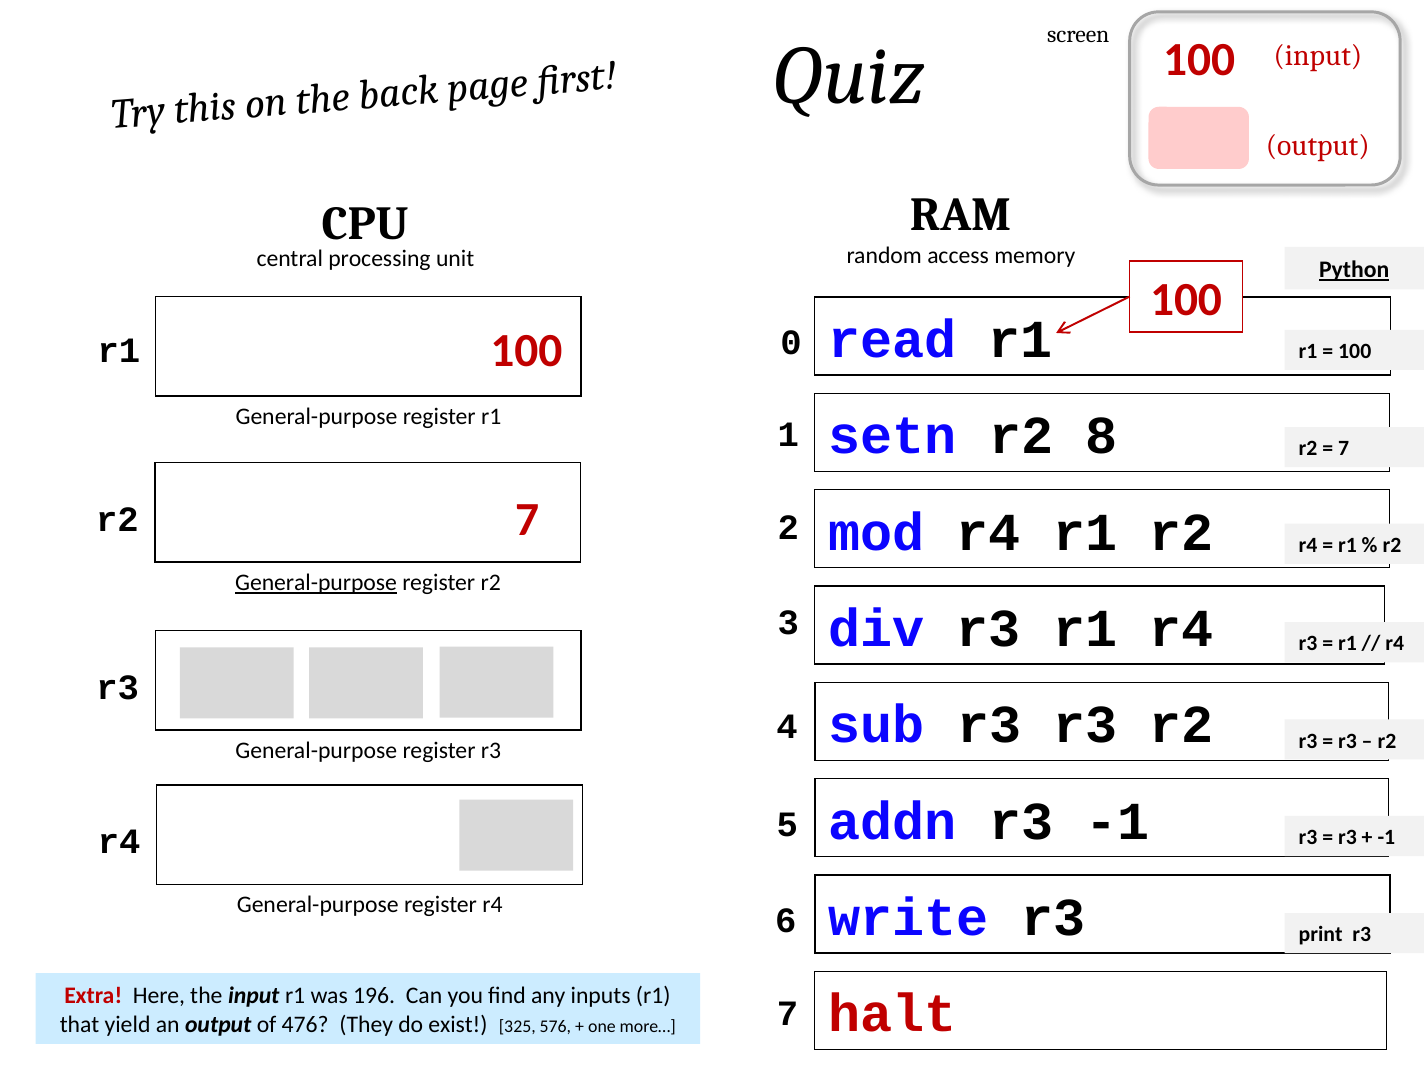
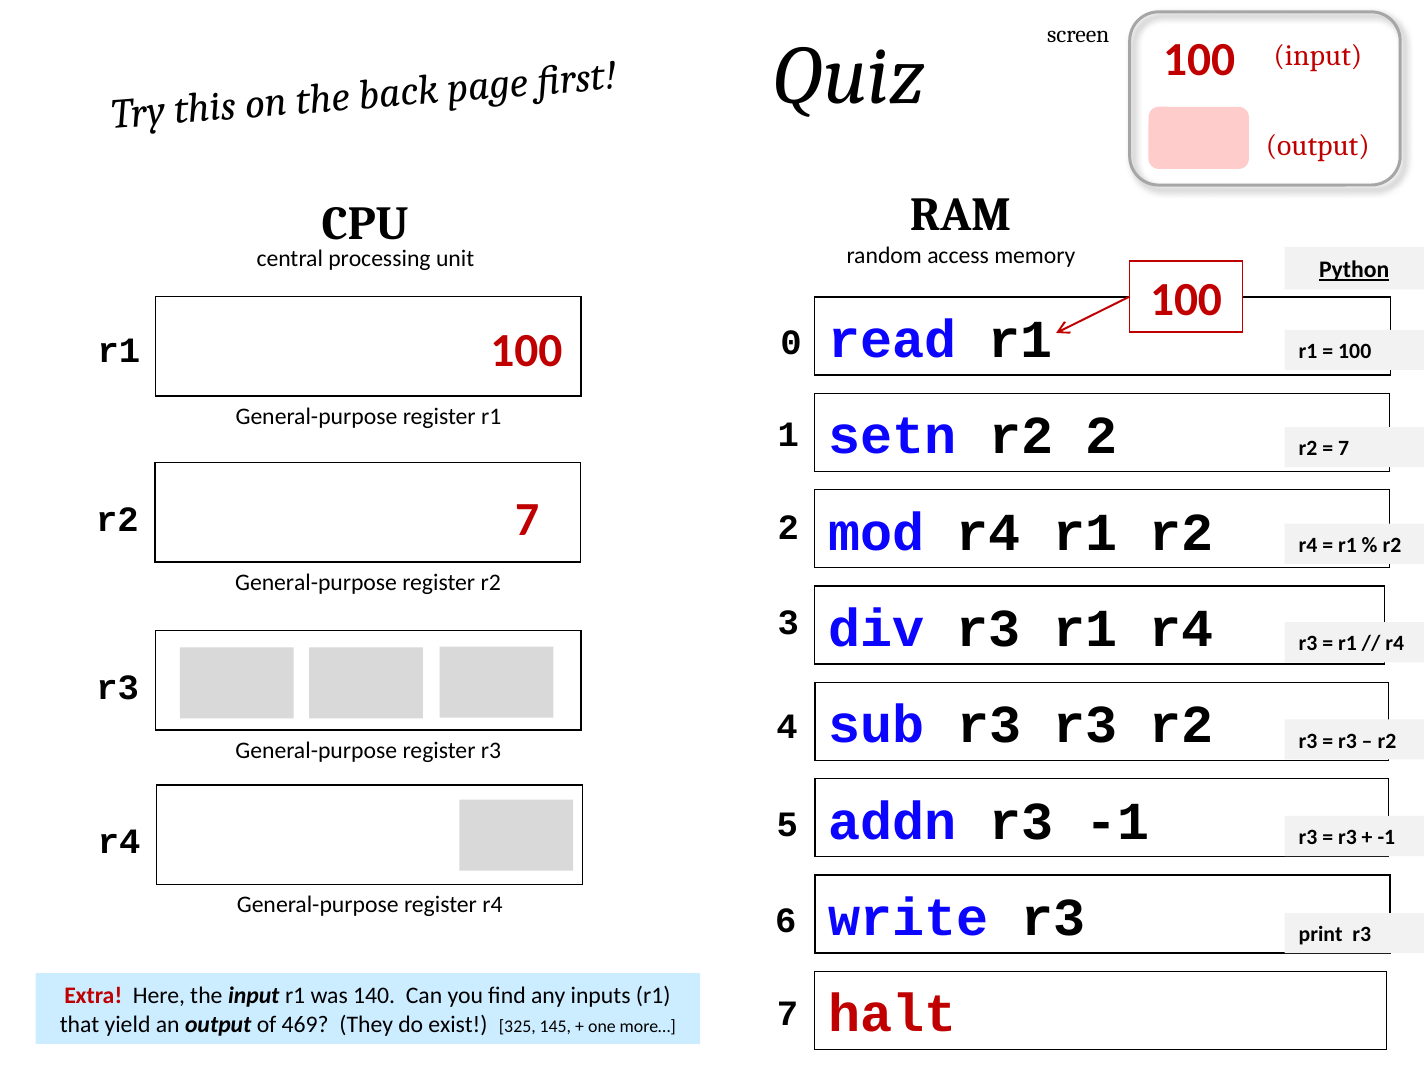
r2 8: 8 -> 2 (1101, 436)
General-purpose underline: present -> none (316, 583)
196: 196 -> 140 (374, 996)
476: 476 -> 469 (305, 1024)
576: 576 -> 145 (555, 1026)
